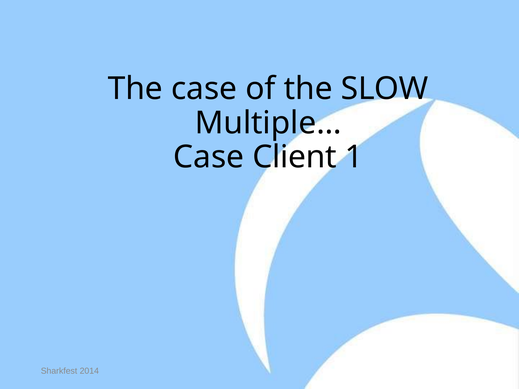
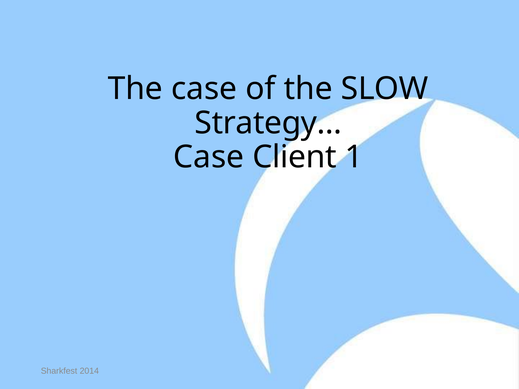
Multiple…: Multiple… -> Strategy… (268, 123)
